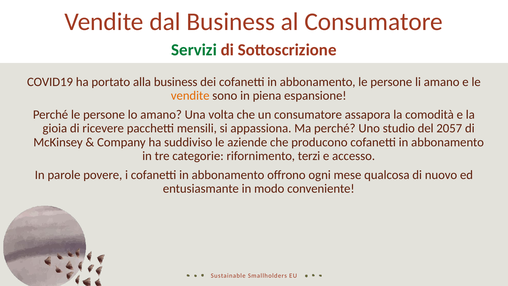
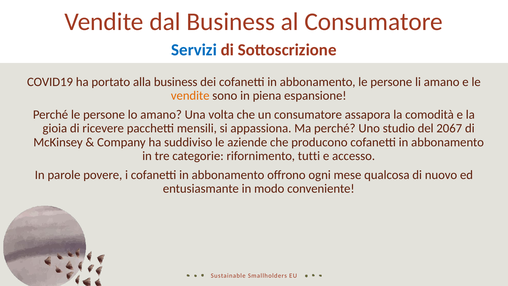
Servizi colour: green -> blue (194, 50)
2057: 2057 -> 2067 (449, 128)
terzi: terzi -> tutti (309, 156)
